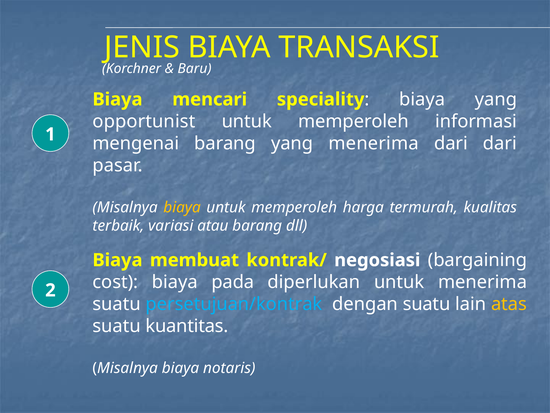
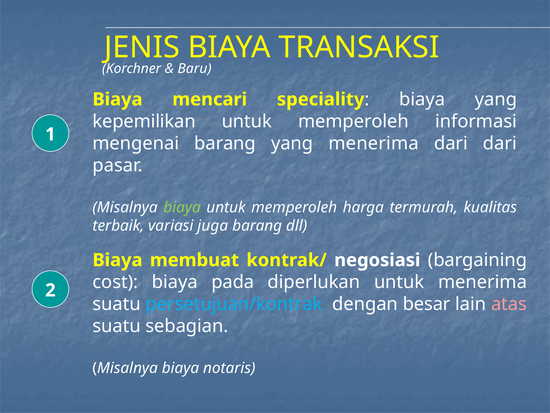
opportunist: opportunist -> kepemilikan (144, 121)
biaya colour: yellow -> light green (182, 207)
atau: atau -> juga (213, 226)
dengan suatu: suatu -> besar (427, 304)
atas colour: yellow -> pink (509, 304)
kuantitas: kuantitas -> sebagian (187, 326)
